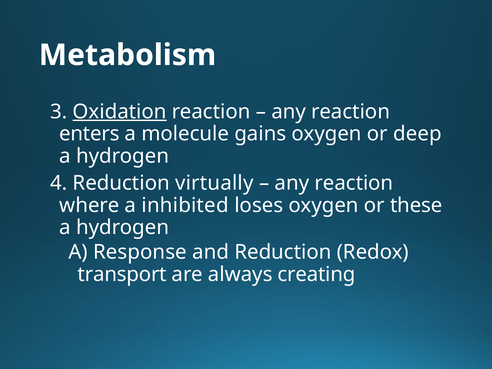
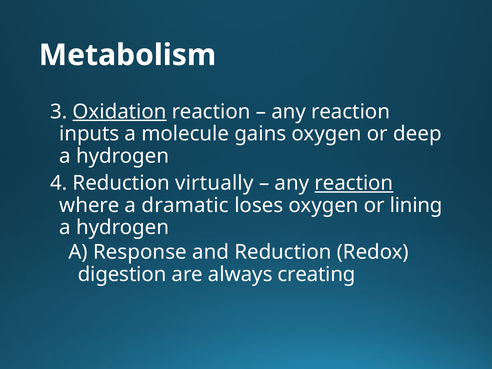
enters: enters -> inputs (89, 134)
reaction underline: none -> present (354, 183)
inhibited: inhibited -> dramatic (185, 205)
these: these -> lining (416, 205)
transport: transport -> digestion (122, 274)
